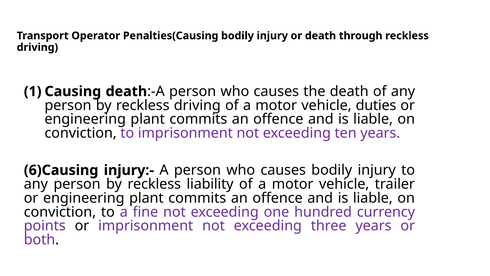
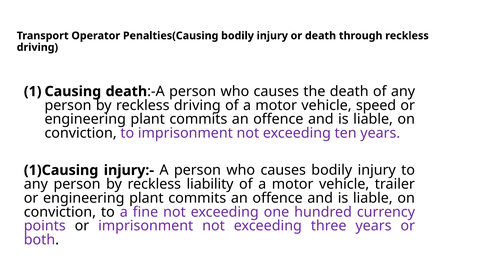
duties: duties -> speed (376, 105)
6)Causing: 6)Causing -> 1)Causing (61, 170)
